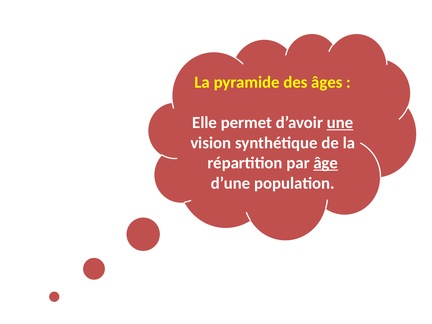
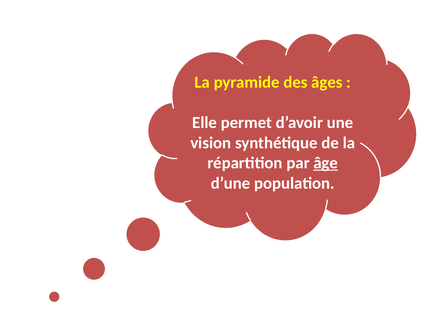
une underline: present -> none (340, 123)
